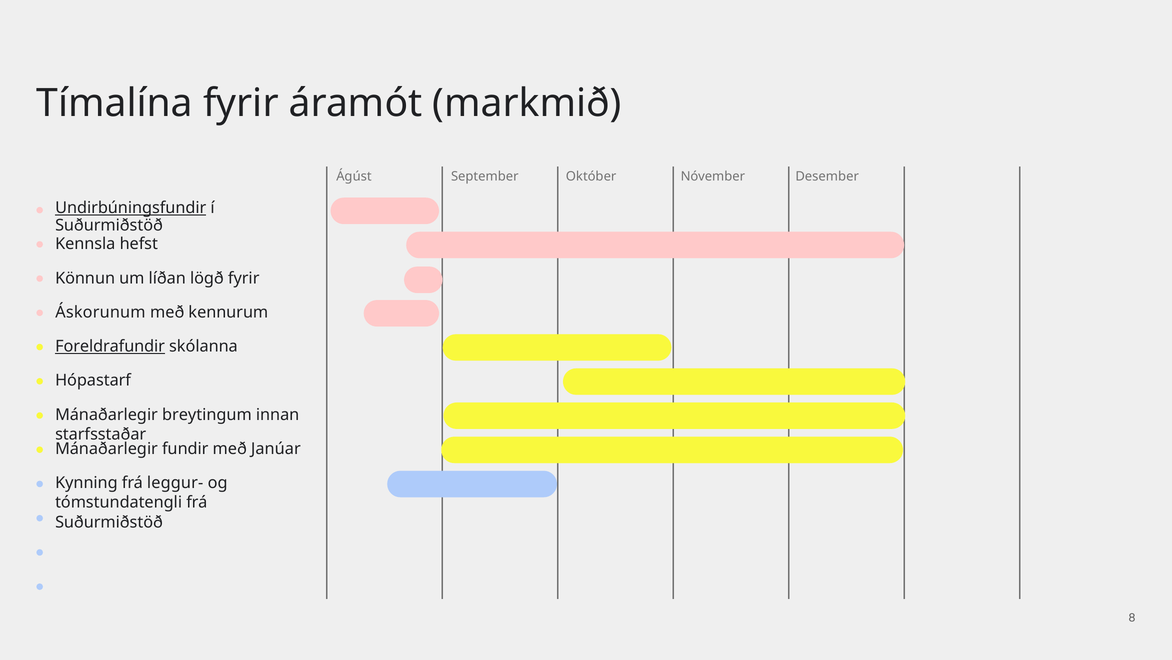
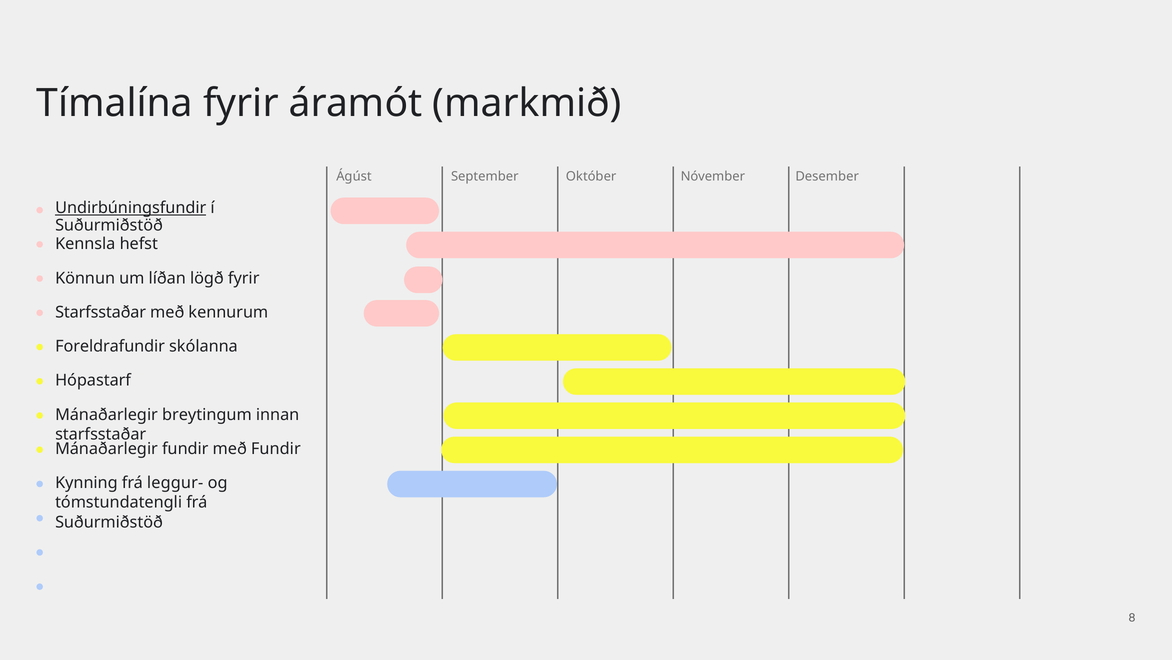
Áskorunum: Áskorunum -> Starfsstaðar (101, 312)
Foreldrafundir underline: present -> none (110, 346)
með Janúar: Janúar -> Fundir (276, 448)
